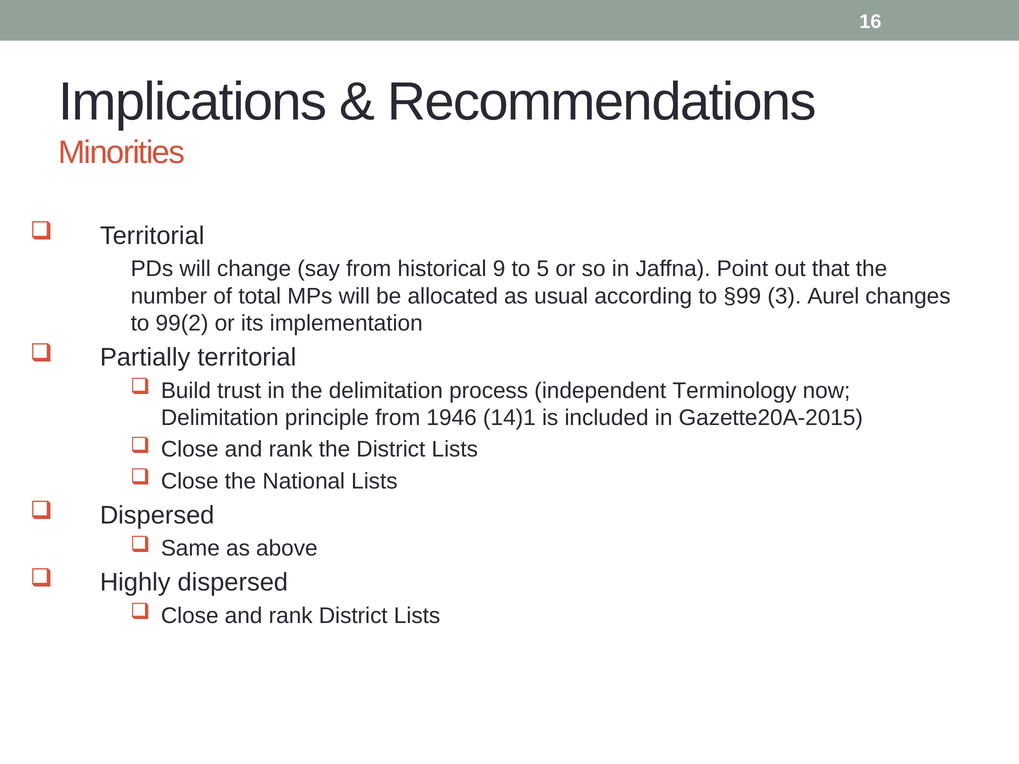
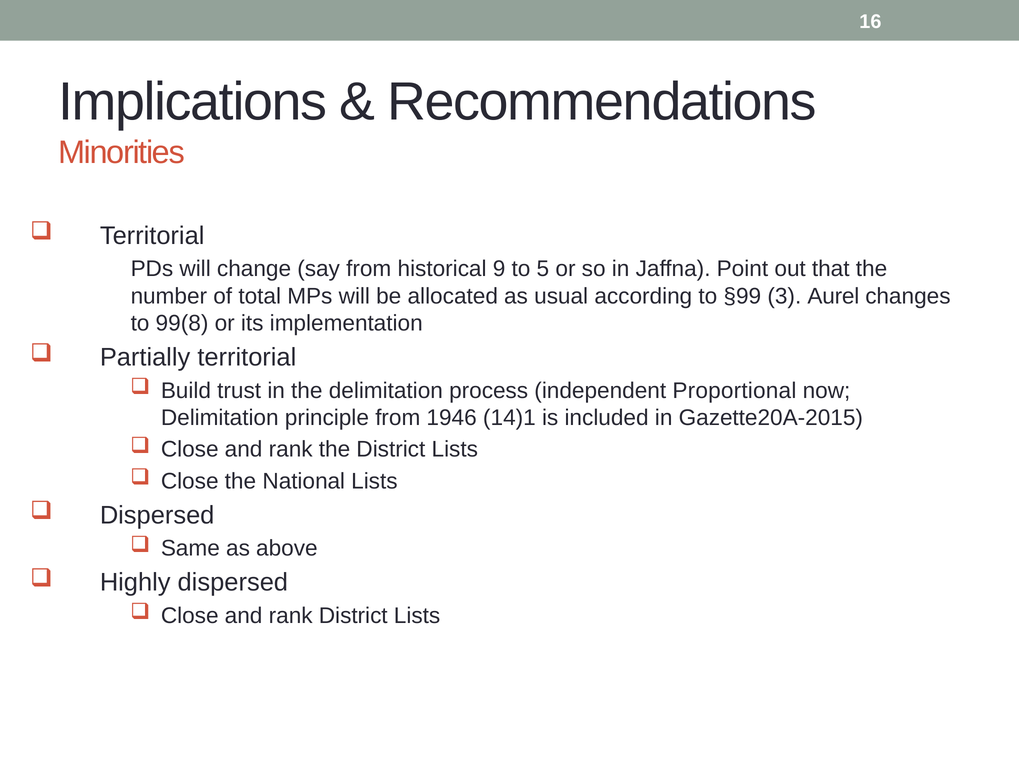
99(2: 99(2 -> 99(8 (182, 323)
Terminology: Terminology -> Proportional (734, 391)
